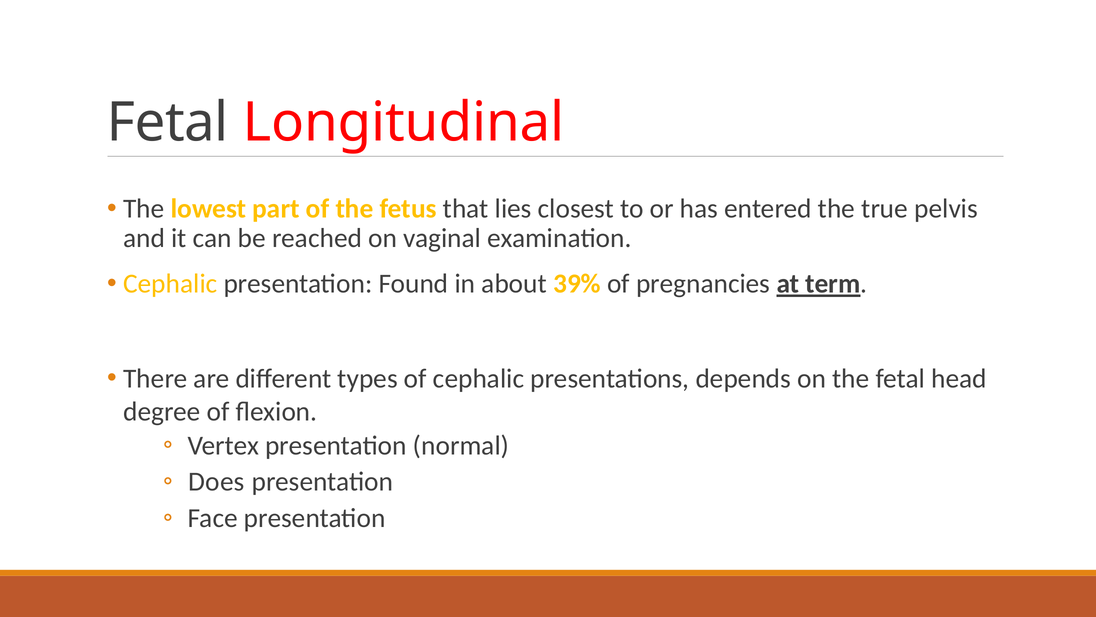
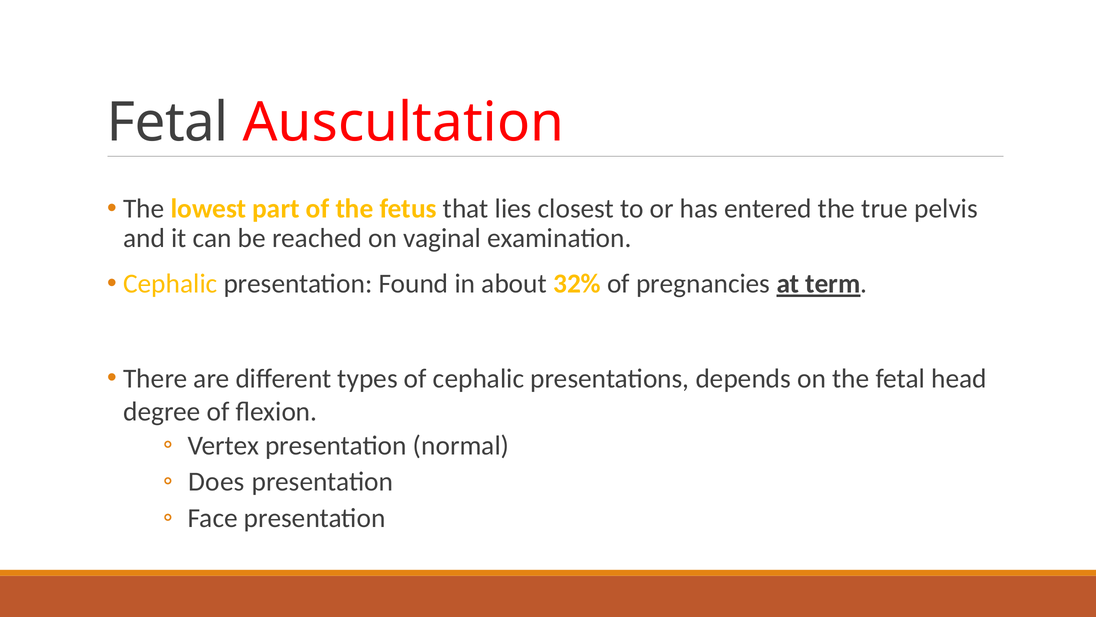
Longitudinal: Longitudinal -> Auscultation (403, 123)
39%: 39% -> 32% (577, 284)
